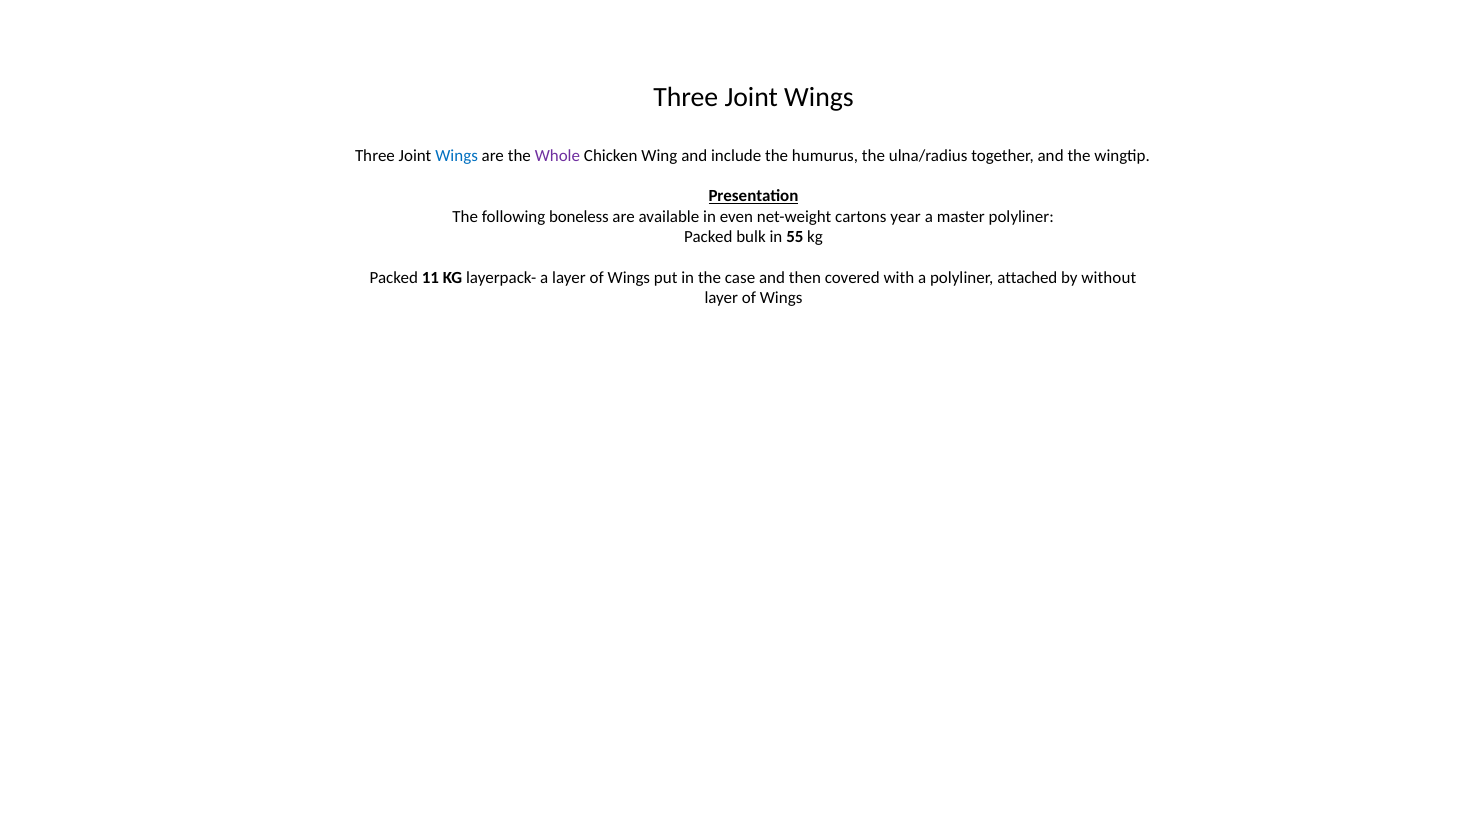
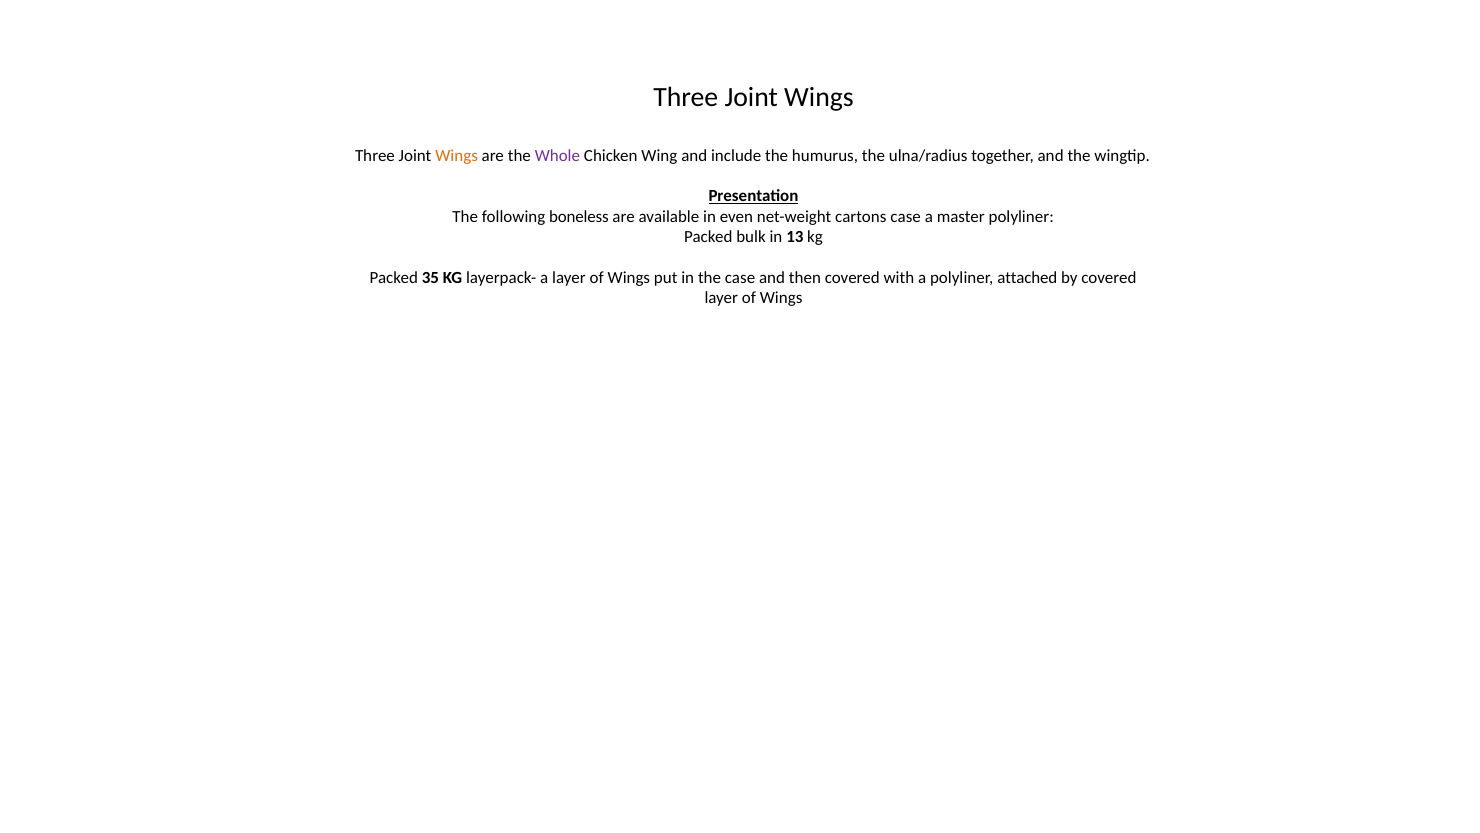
Wings colour: blue -> orange (457, 155)
cartons year: year -> case (906, 216)
55: 55 -> 13 (795, 237)
11: 11 -> 35 (430, 278)
by without: without -> covered (1109, 278)
